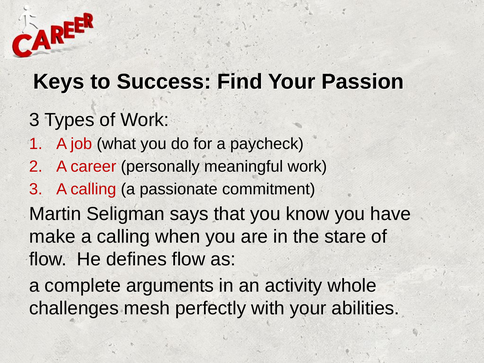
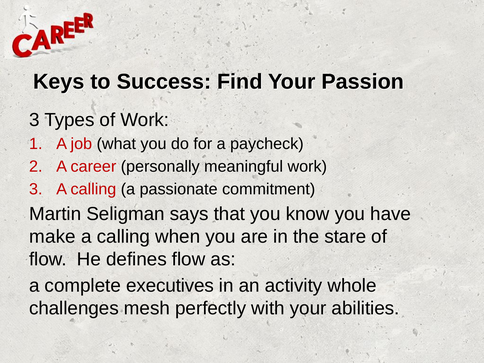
arguments: arguments -> executives (170, 286)
